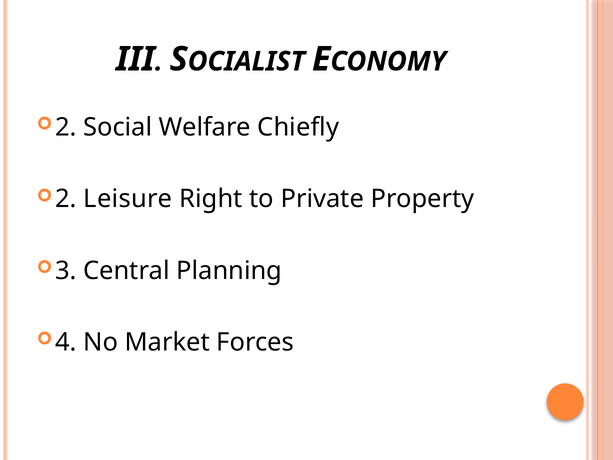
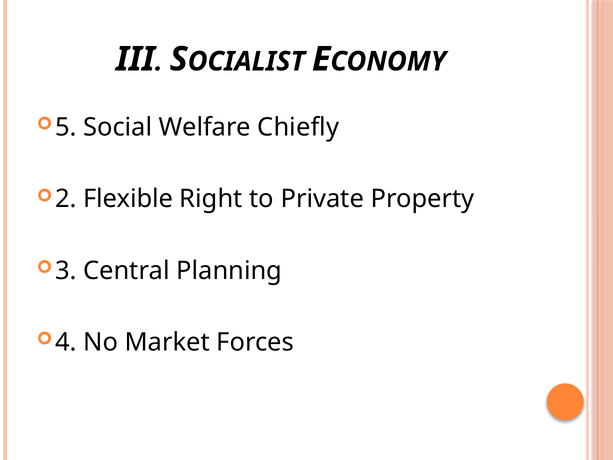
2: 2 -> 5 (66, 127)
Leisure: Leisure -> Flexible (128, 199)
